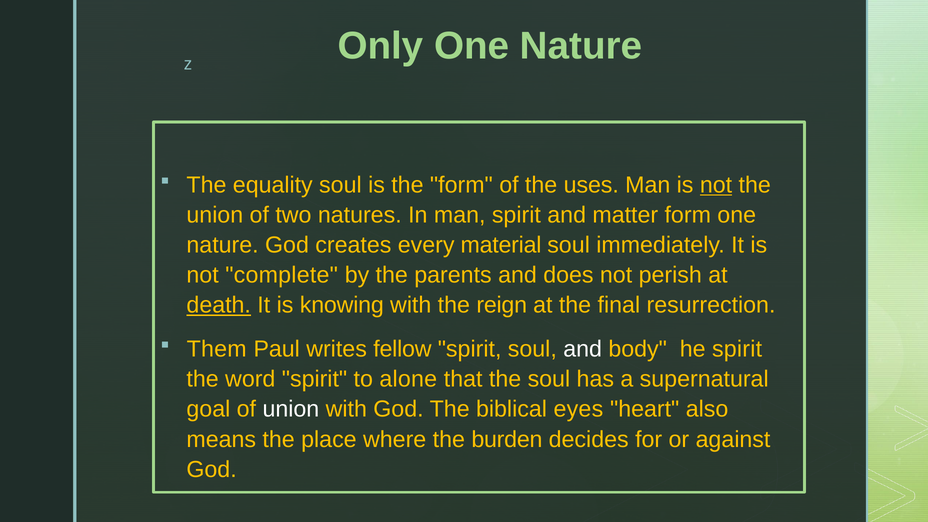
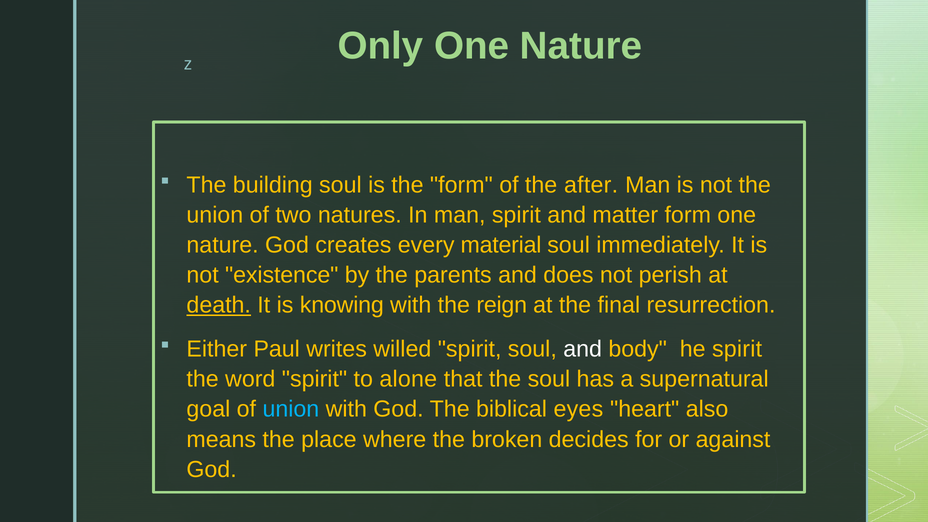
equality: equality -> building (273, 185)
uses: uses -> after (591, 185)
not underline: present -> none (716, 185)
complete: complete -> existence (282, 275)
Them: Them -> Either (217, 349)
fellow: fellow -> willed (402, 349)
union colour: white -> light blue (291, 409)
burden: burden -> broken (507, 439)
